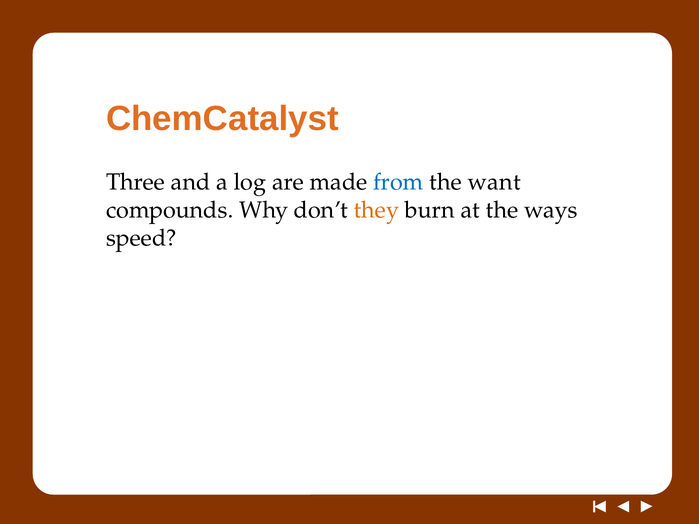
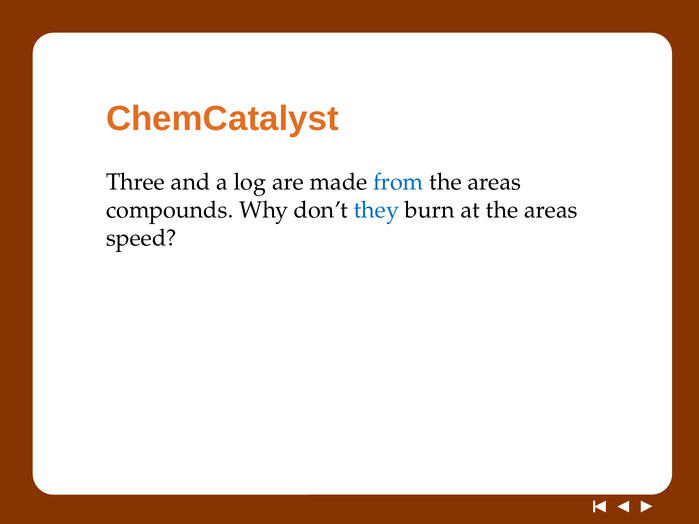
want: want -> areas (494, 182)
they colour: orange -> blue (376, 210)
at the ways: ways -> areas (551, 210)
